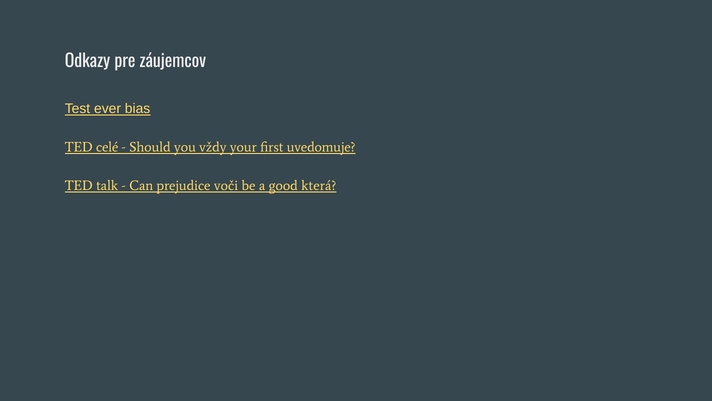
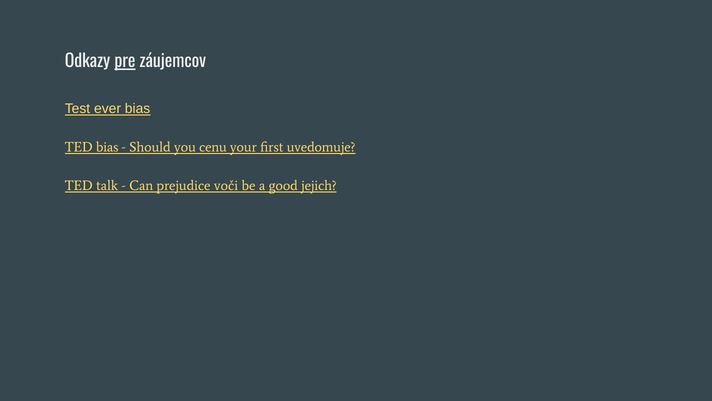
pre underline: none -> present (125, 61)
TED celé: celé -> bias (107, 147)
vždy: vždy -> cenu (213, 147)
která: která -> jejich (319, 185)
